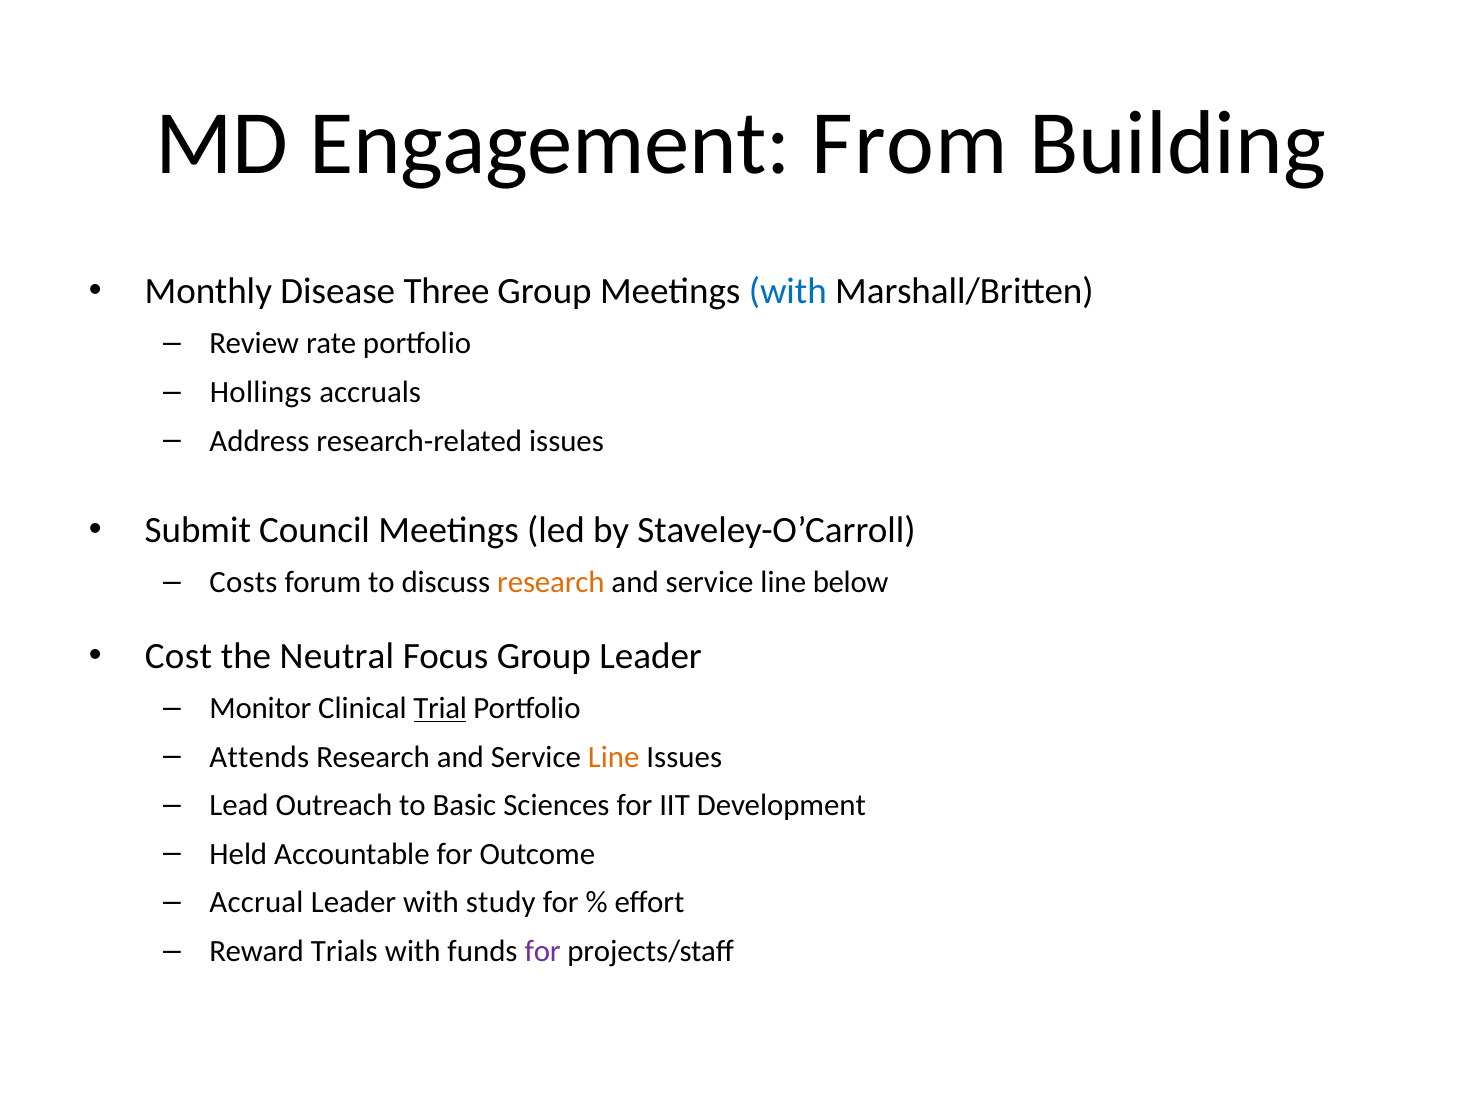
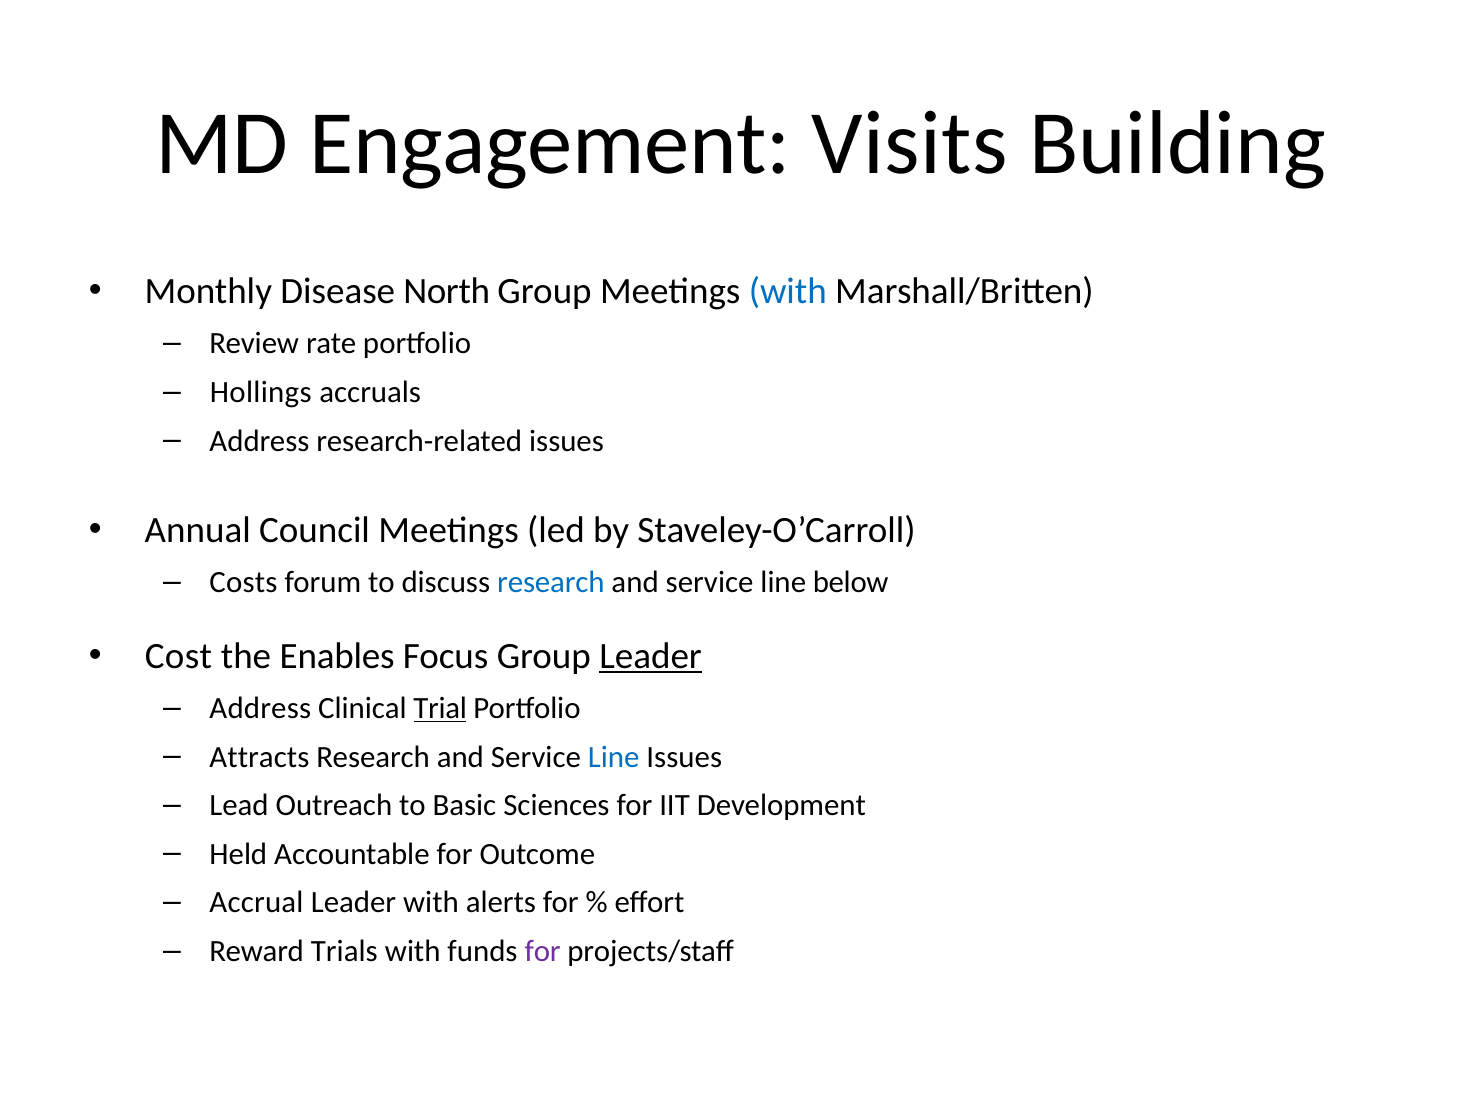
From: From -> Visits (910, 144)
Three: Three -> North (447, 292)
Submit: Submit -> Annual (198, 531)
research colour: orange -> blue (551, 583)
Neutral: Neutral -> Enables (337, 657)
Leader underline: none -> present (651, 657)
Monitor: Monitor -> Address (260, 708)
Attends: Attends -> Attracts (259, 757)
Line colour: orange -> blue (614, 757)
study: study -> alerts (501, 903)
